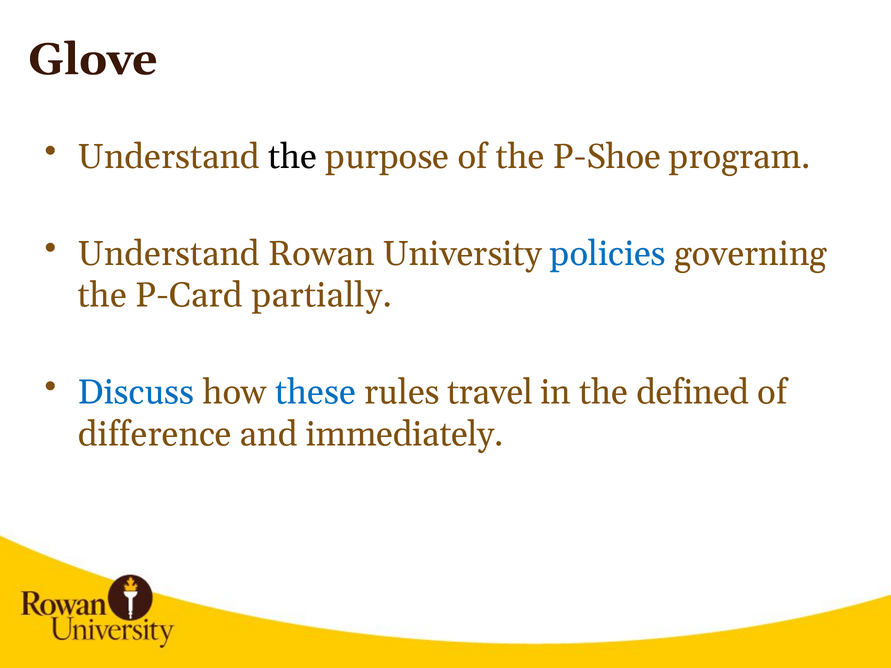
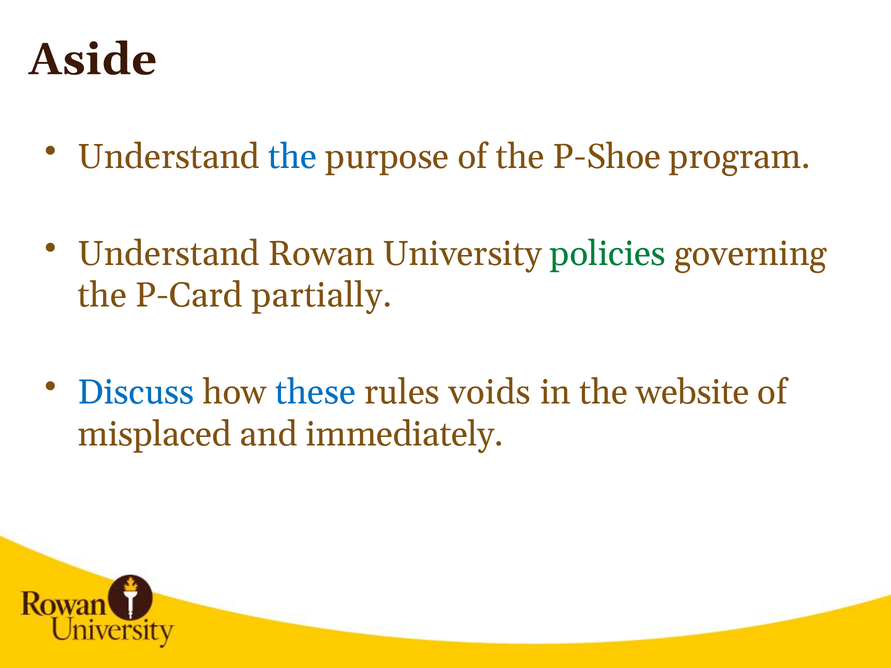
Glove: Glove -> Aside (93, 60)
the colour: black -> blue (293, 157)
policies colour: blue -> green (608, 254)
travel: travel -> voids (490, 393)
defined: defined -> website (693, 393)
difference: difference -> misplaced (155, 434)
